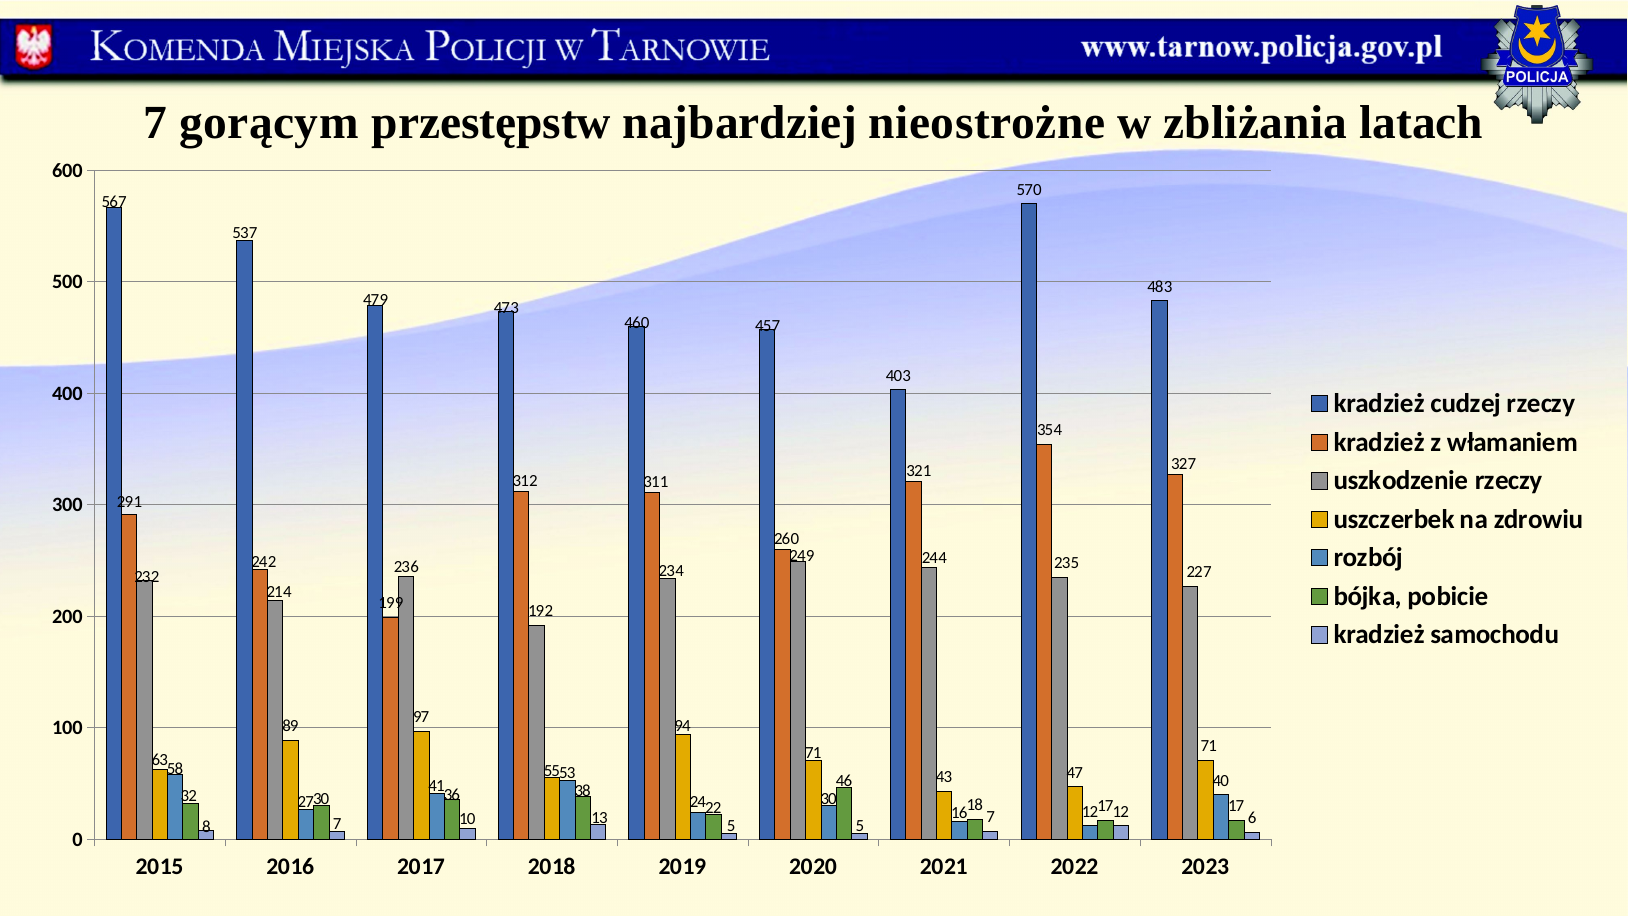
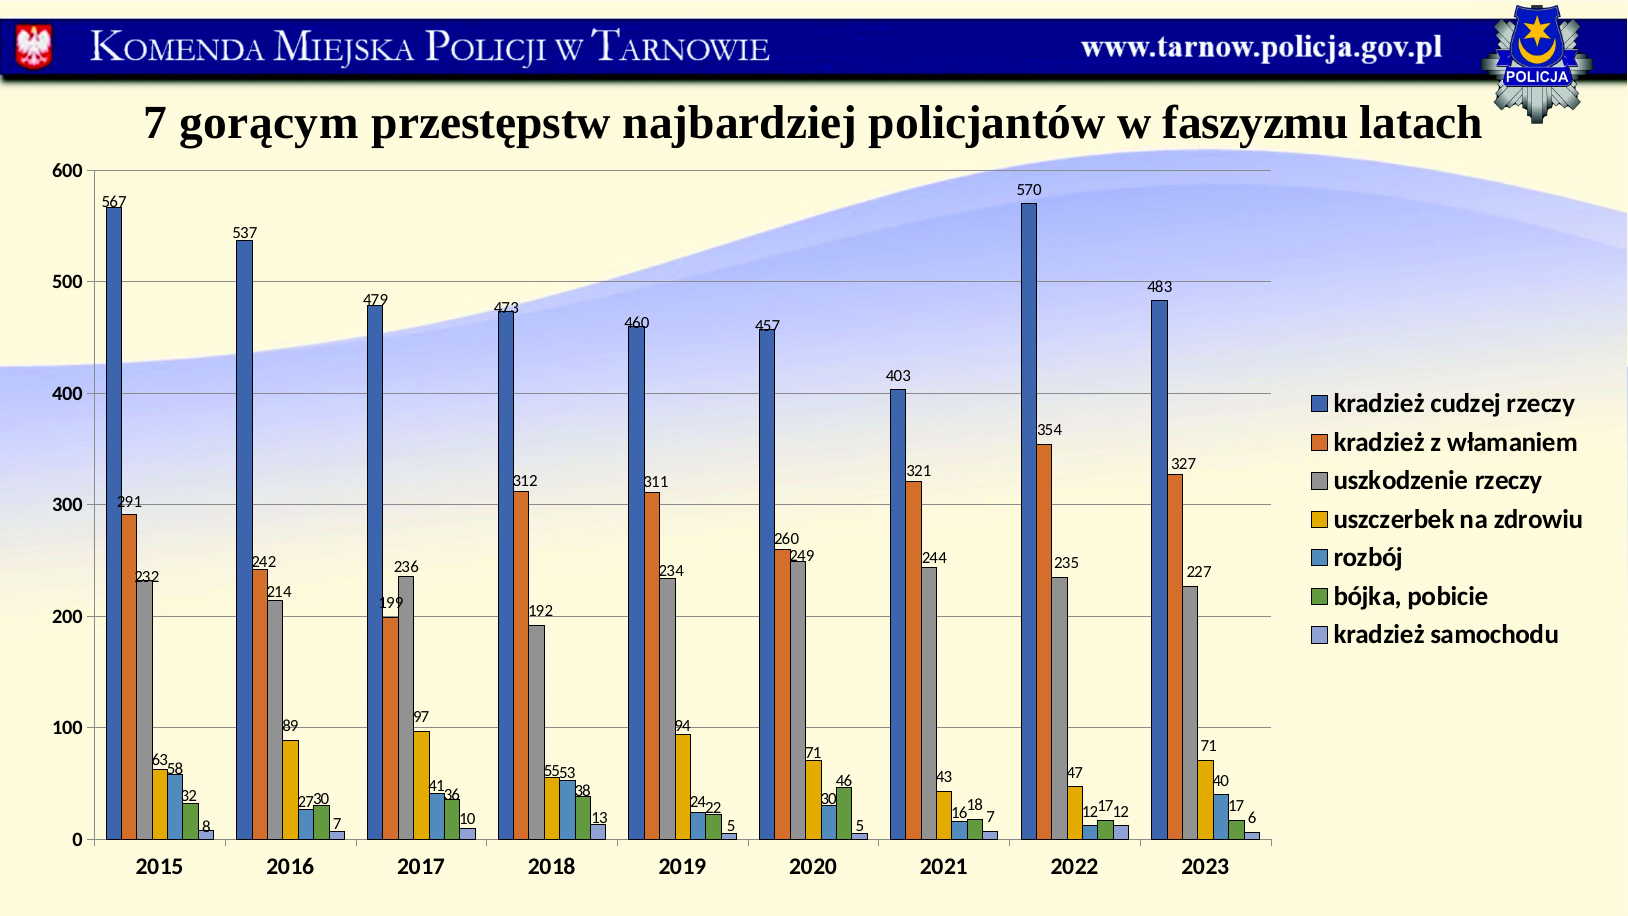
nieostrożne: nieostrożne -> policjantów (987, 123)
zbliżania: zbliżania -> faszyzmu (1256, 123)
